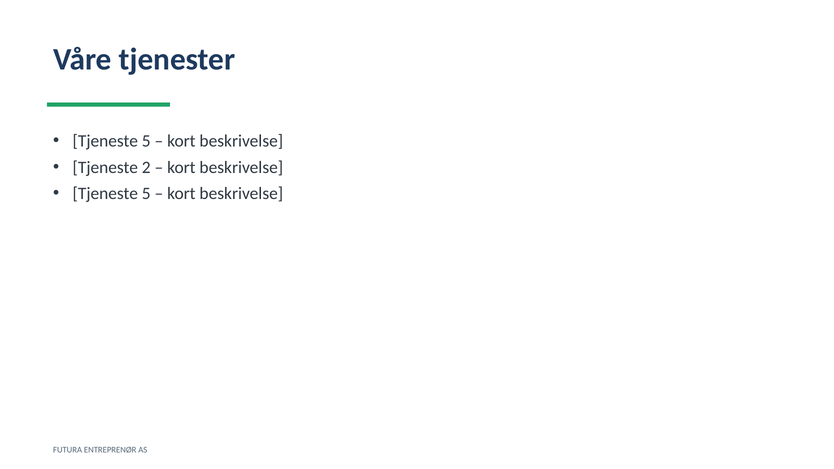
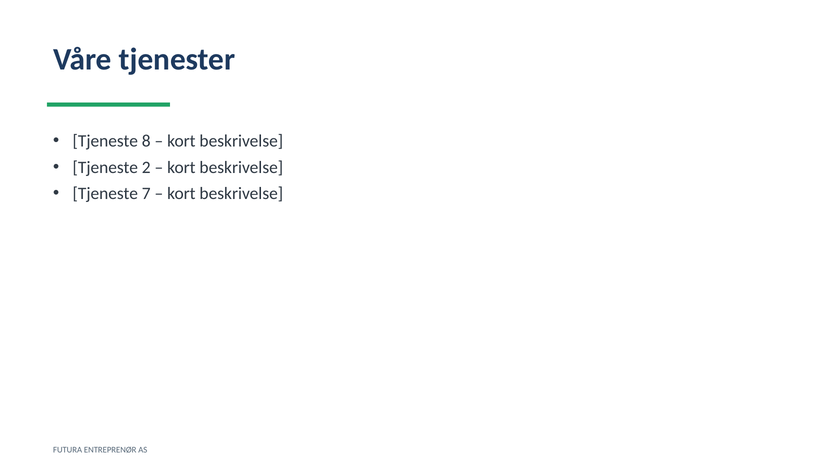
5: 5 -> 8 (146, 141)
5: 5 -> 7 (146, 193)
